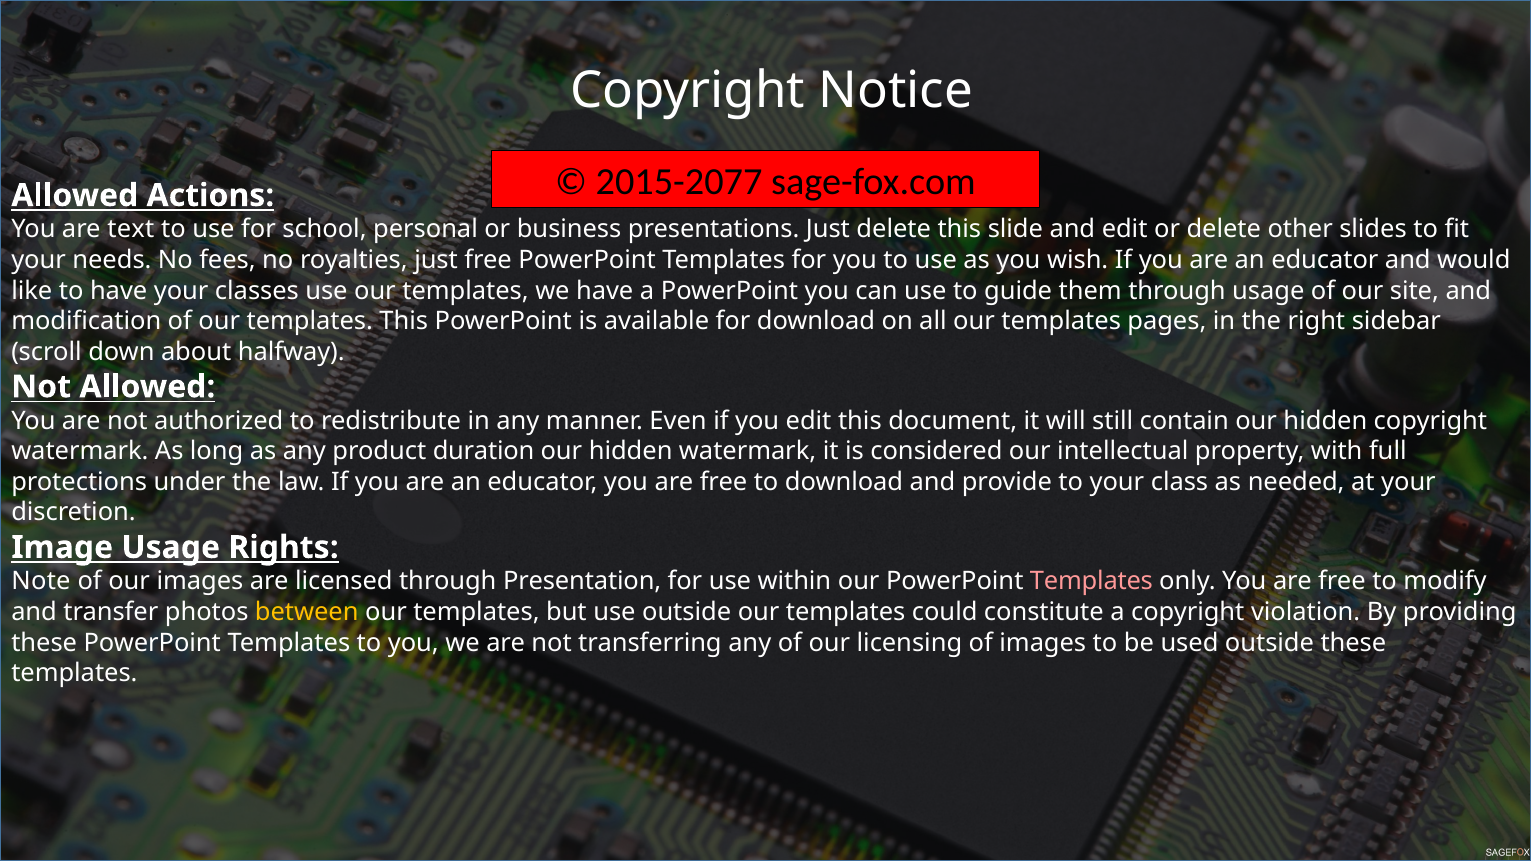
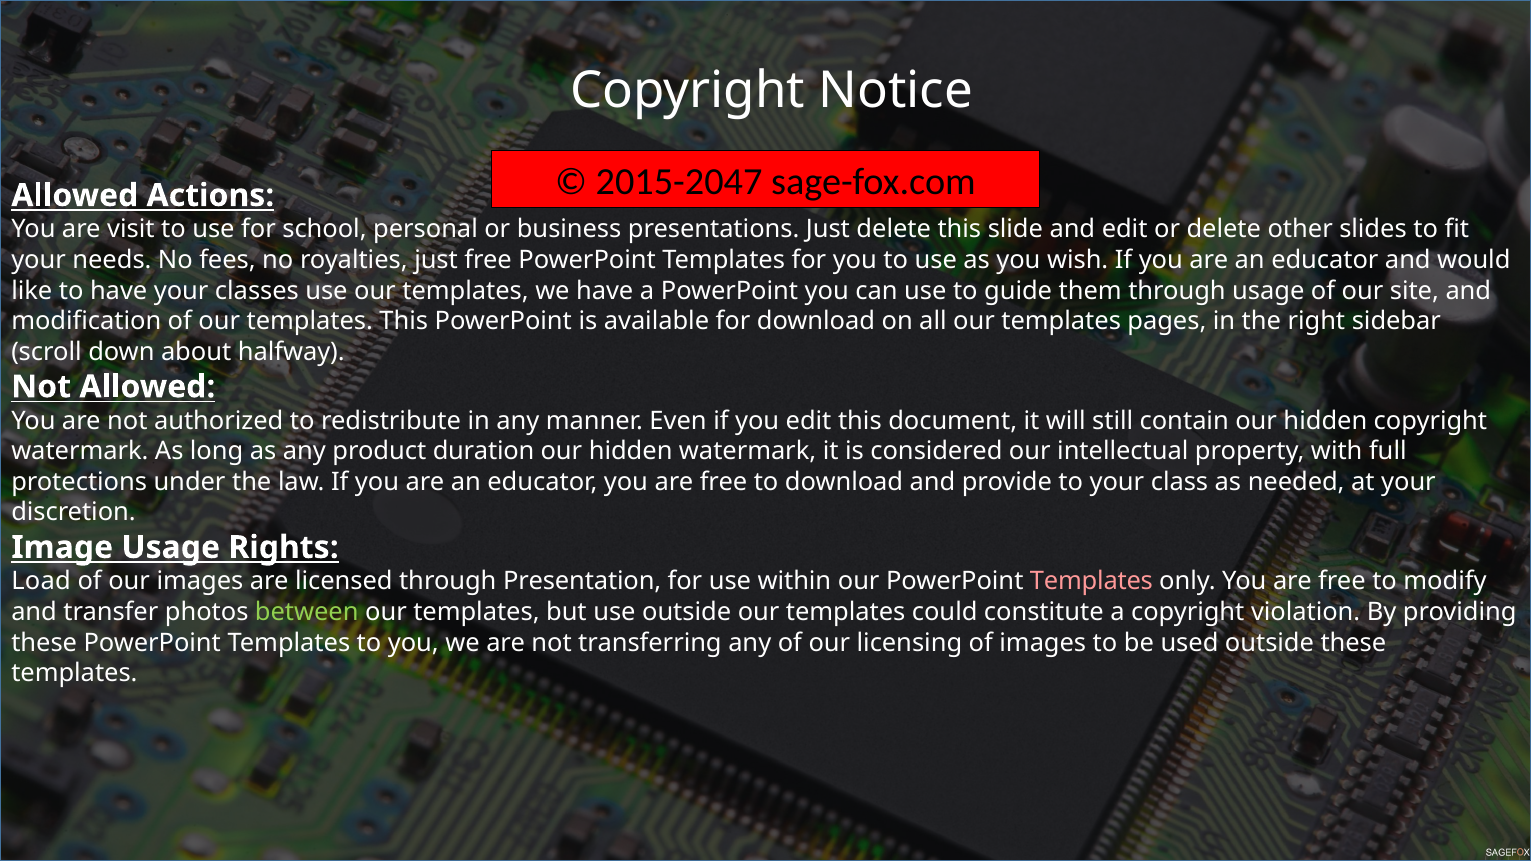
2015-2077: 2015-2077 -> 2015-2047 (679, 182)
text: text -> visit (131, 230)
Note: Note -> Load (41, 582)
between colour: yellow -> light green (307, 612)
